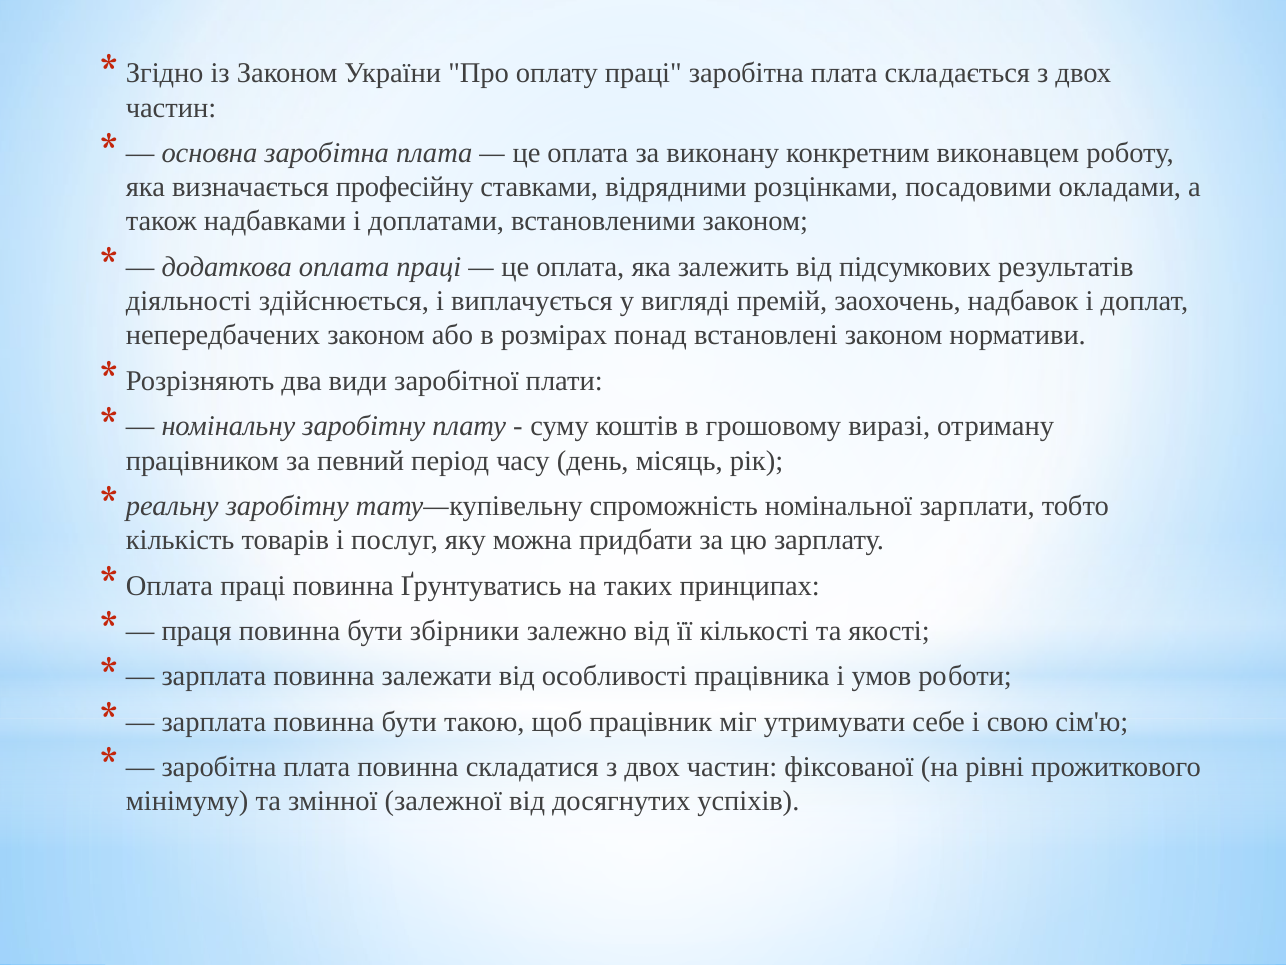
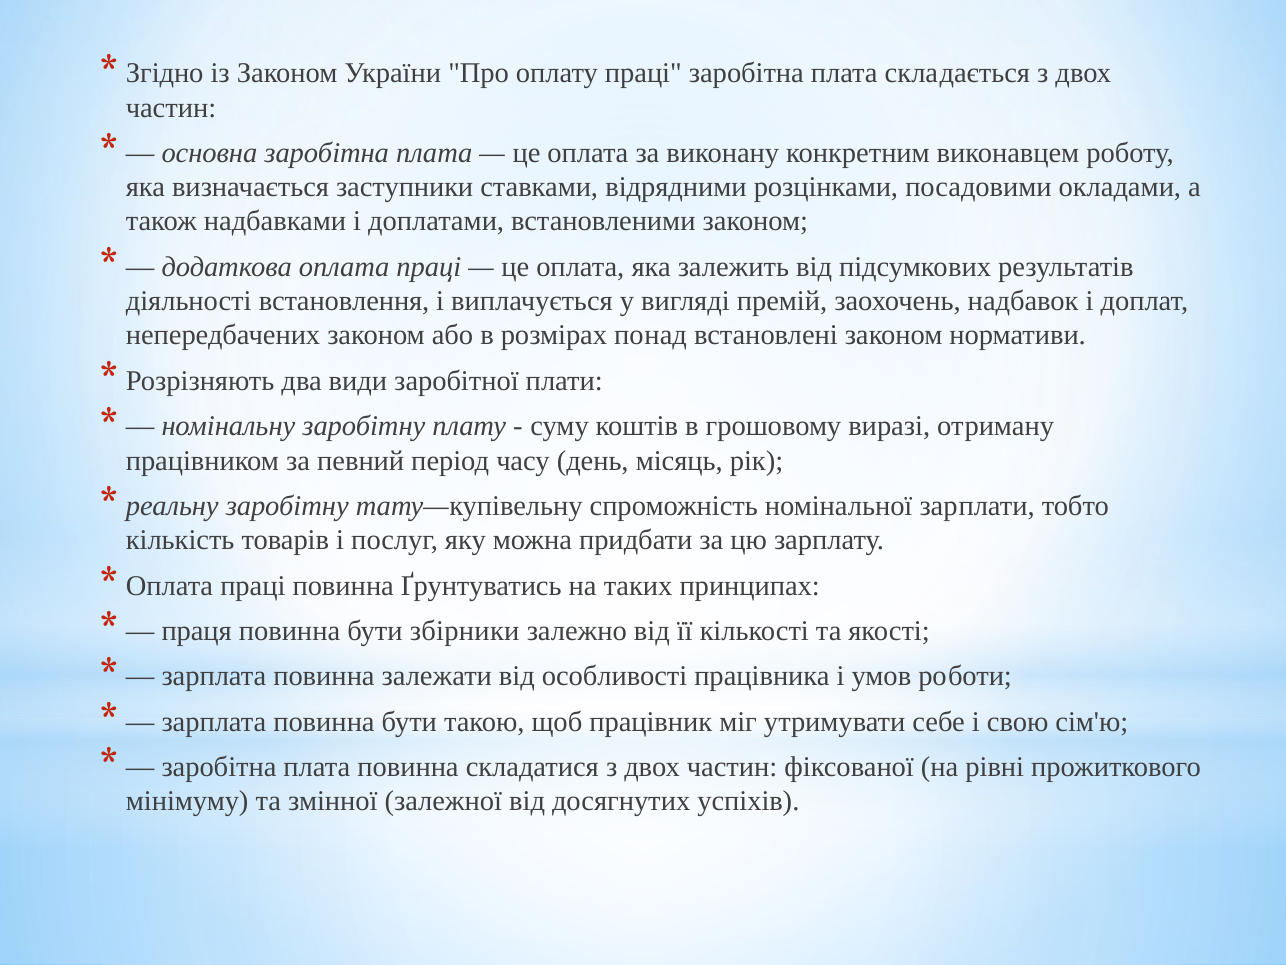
професійну: професійну -> заступники (405, 187)
здійснюється: здійснюється -> встановлення (344, 301)
